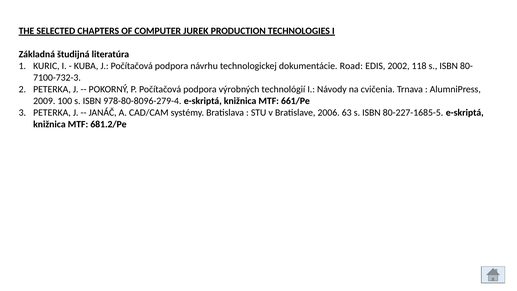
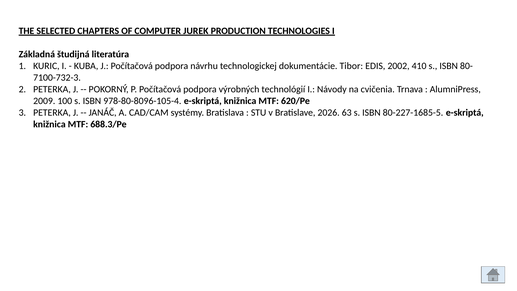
Road: Road -> Tibor (351, 66)
118: 118 -> 410 (419, 66)
978-80-8096-279-4: 978-80-8096-279-4 -> 978-80-8096-105-4 (142, 101)
661/Pe: 661/Pe -> 620/Pe (295, 101)
2006: 2006 -> 2026 (329, 112)
681.2/Pe: 681.2/Pe -> 688.3/Pe (108, 124)
